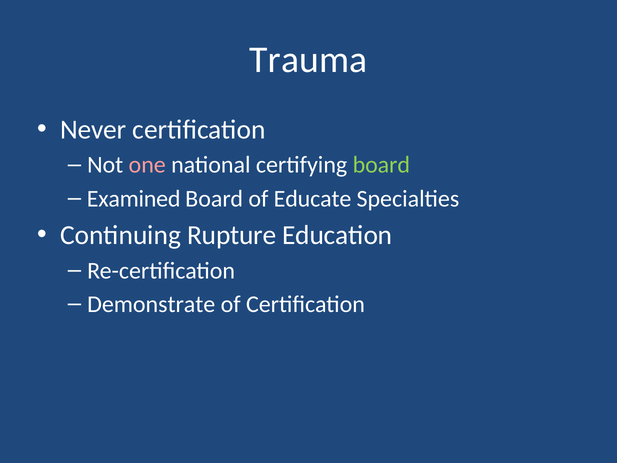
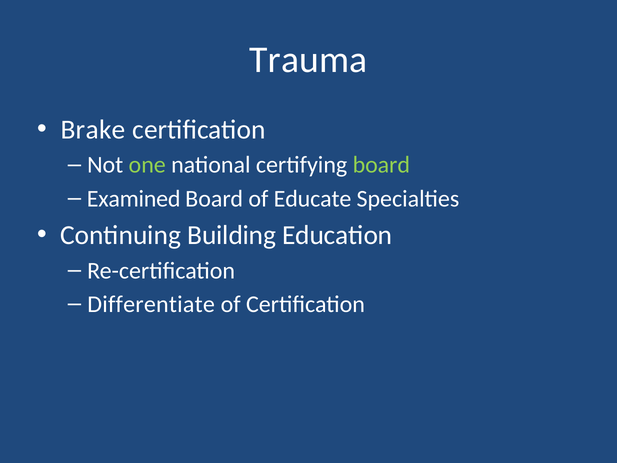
Never: Never -> Brake (93, 129)
one colour: pink -> light green (147, 165)
Rupture: Rupture -> Building (232, 235)
Demonstrate: Demonstrate -> Differentiate (151, 304)
